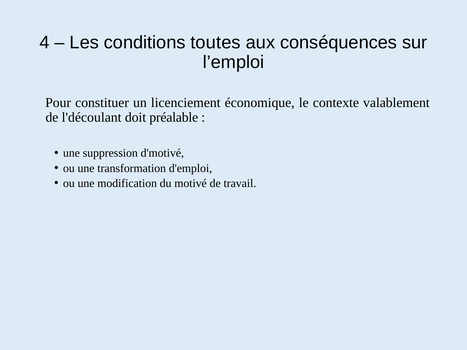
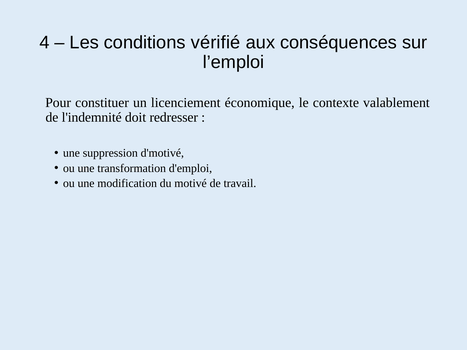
toutes: toutes -> vérifié (216, 43)
l'découlant: l'découlant -> l'indemnité (92, 118)
préalable: préalable -> redresser (174, 118)
